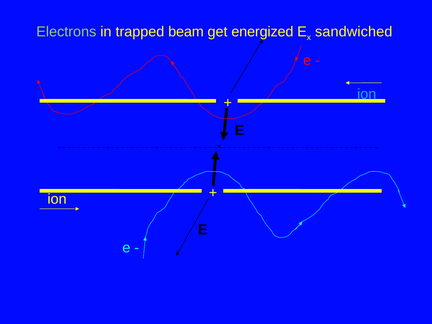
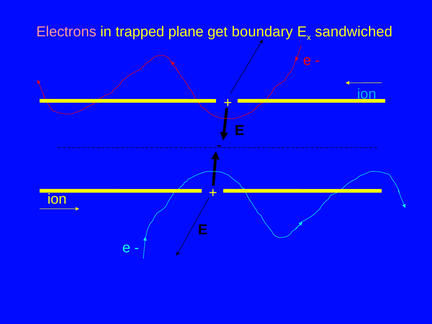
Electrons colour: light green -> pink (66, 32)
beam: beam -> plane (186, 32)
energized: energized -> boundary (262, 32)
